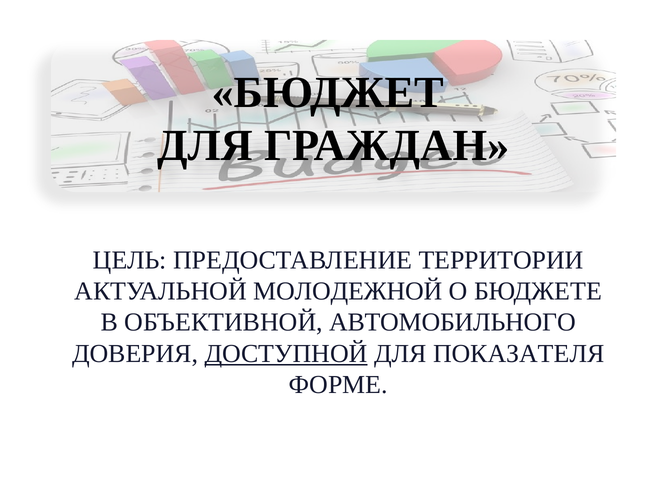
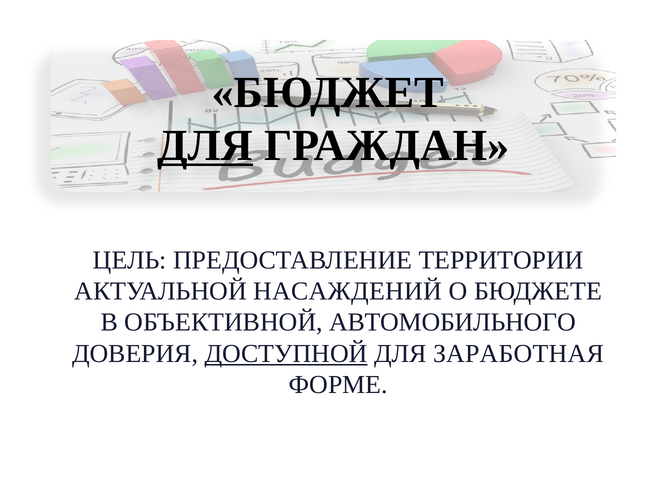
ДЛЯ underline: none -> present (205, 146)
МОЛОДЕЖНОЙ: МОЛОДЕЖНОЙ -> НАСАЖДЕНИЙ (348, 291)
ПОКАЗАТЕЛЯ: ПОКАЗАТЕЛЯ -> ЗАРАБОТНАЯ (519, 354)
